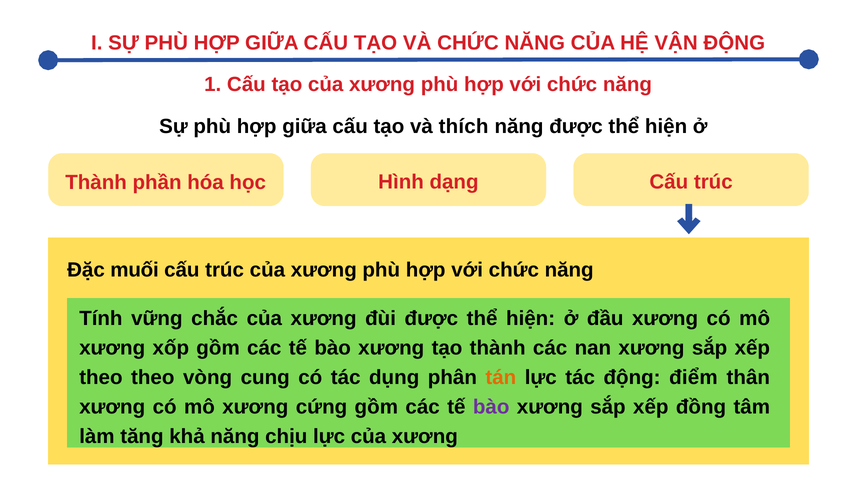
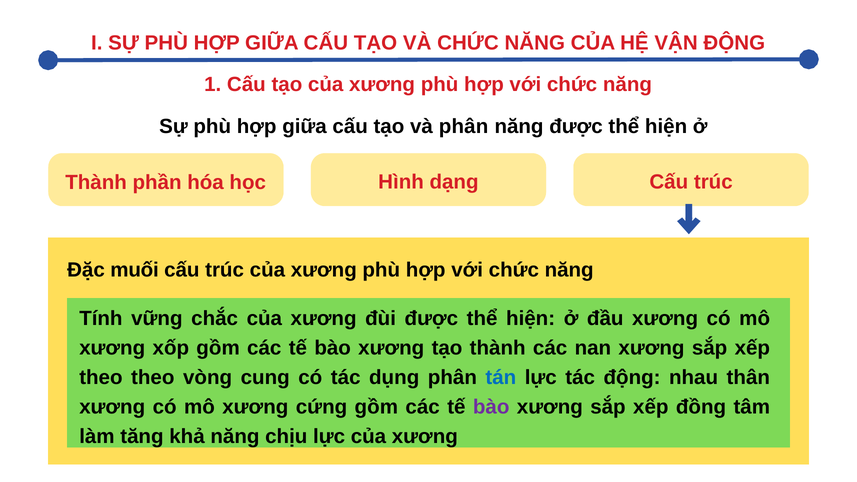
và thích: thích -> phân (464, 127)
tán colour: orange -> blue (501, 378)
điểm: điểm -> nhau (694, 378)
